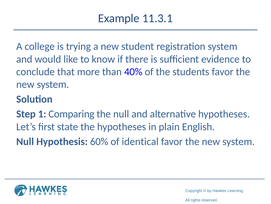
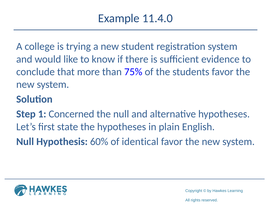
11.3.1: 11.3.1 -> 11.4.0 (157, 18)
40%: 40% -> 75% (133, 72)
Comparing: Comparing -> Concerned (71, 114)
